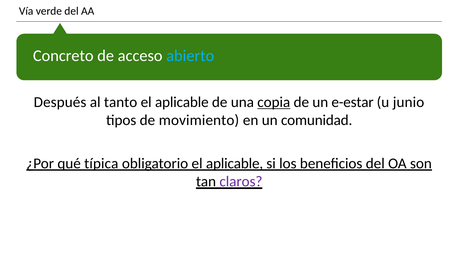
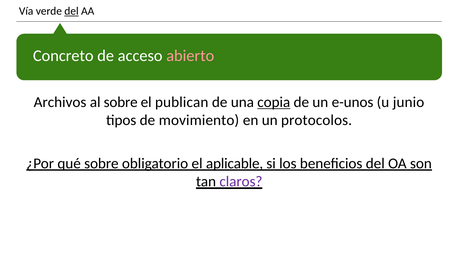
del underline: none -> present (71, 11)
abierto colour: light blue -> pink (190, 56)
Después: Después -> Archivos (60, 102)
al tanto: tanto -> sobre (121, 102)
aplicable: aplicable -> publican (182, 102)
e-estar: e-estar -> e-unos (353, 102)
comunidad: comunidad -> protocolos (317, 120)
qué típica: típica -> sobre (101, 163)
